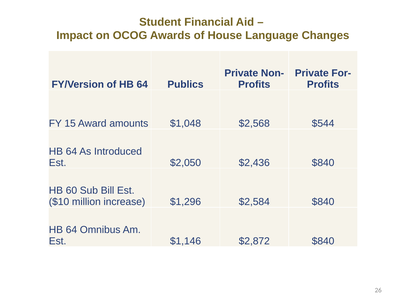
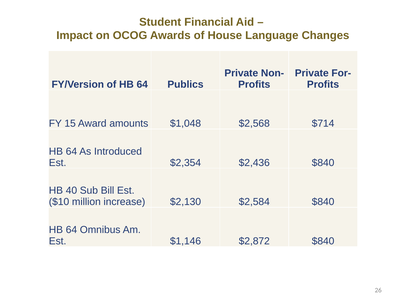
$544: $544 -> $714 (323, 124)
$2,050: $2,050 -> $2,354 (186, 163)
60: 60 -> 40 (71, 191)
$1,296: $1,296 -> $2,130 (186, 202)
